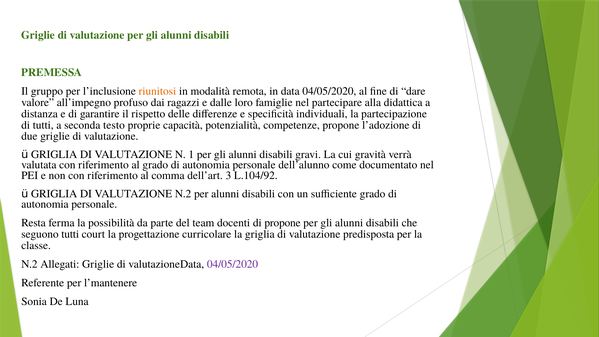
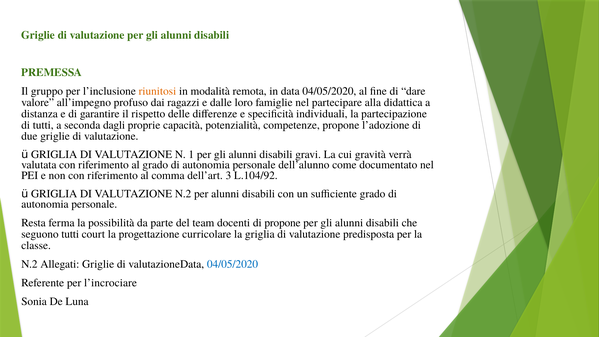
testo: testo -> dagli (114, 125)
04/05/2020 colour: purple -> blue (232, 264)
l’mantenere: l’mantenere -> l’incrociare (111, 283)
